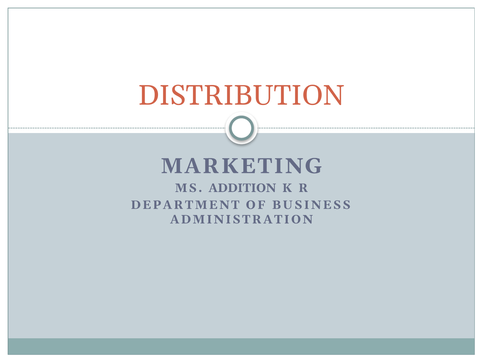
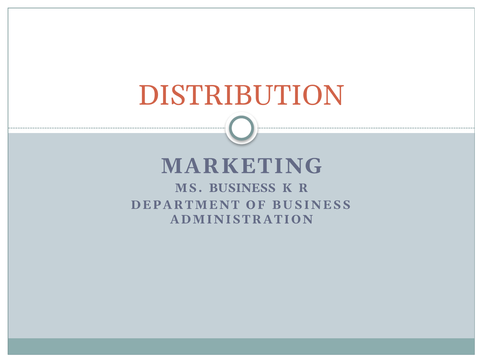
MS ADDITION: ADDITION -> BUSINESS (242, 188)
